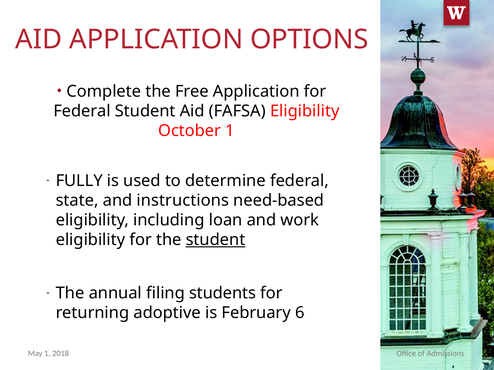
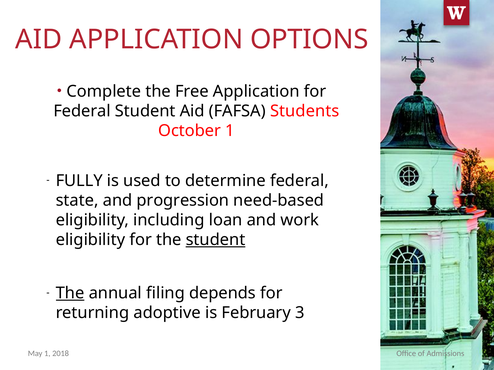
FAFSA Eligibility: Eligibility -> Students (305, 111)
instructions: instructions -> progression (183, 201)
The underline: none -> present (70, 293)
students: students -> depends (223, 293)
6: 6 -> 3 (300, 313)
